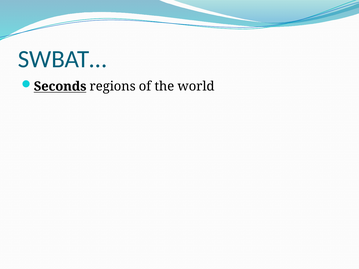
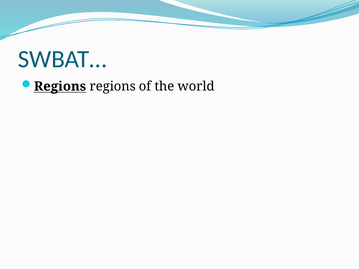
Seconds: Seconds -> Regions (60, 86)
